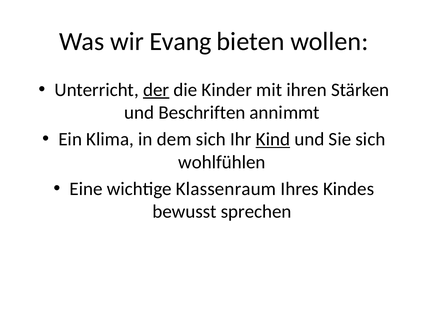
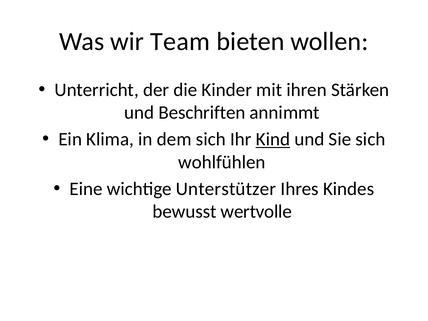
Evang: Evang -> Team (180, 41)
der underline: present -> none (156, 90)
Klassenraum: Klassenraum -> Unterstützer (226, 189)
sprechen: sprechen -> wertvolle (256, 212)
